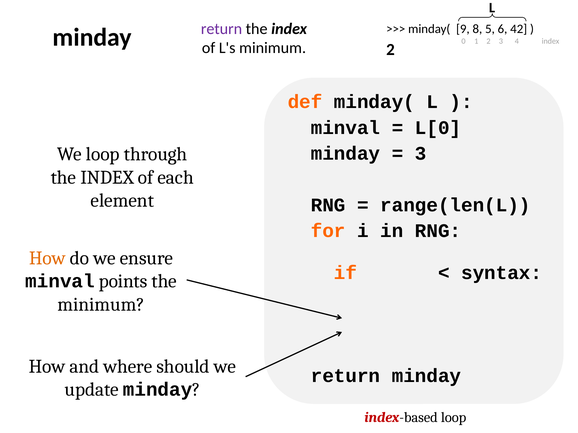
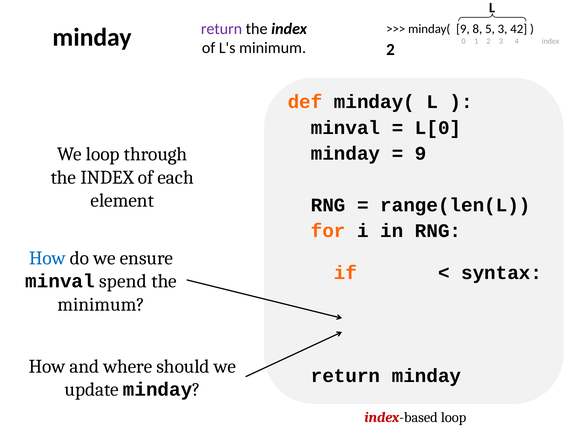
5 6: 6 -> 3 (502, 29)
3: 3 -> 9 (421, 154)
How colour: orange -> blue (47, 258)
points: points -> spend (123, 282)
